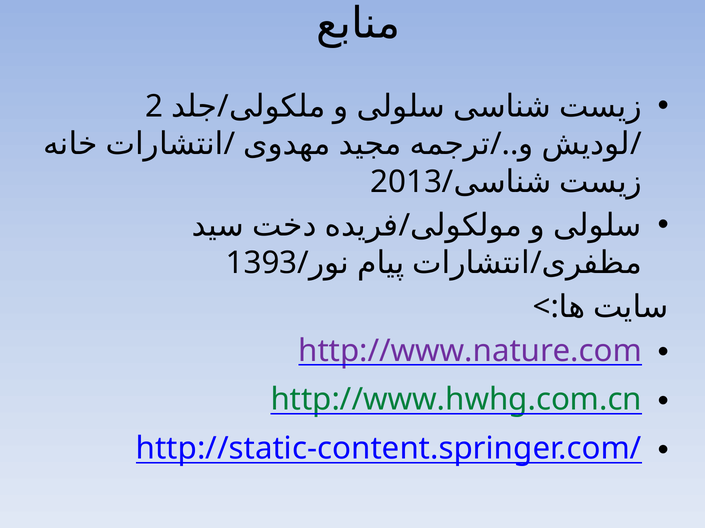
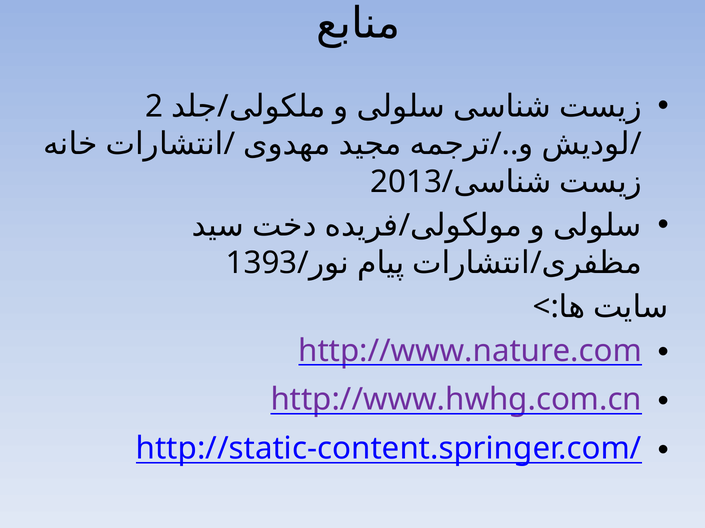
http://www.hwhg.com.cn colour: green -> purple (456, 400)
